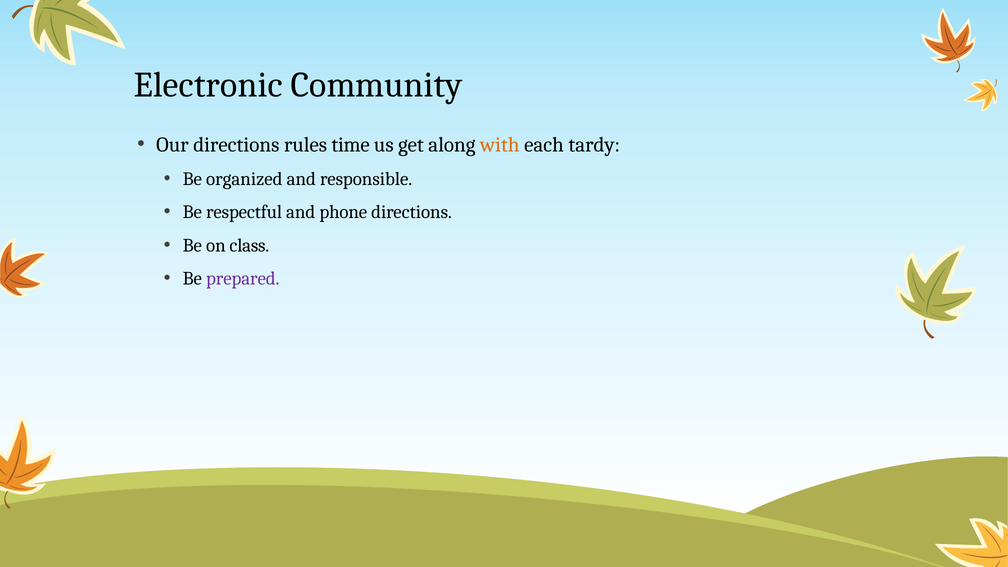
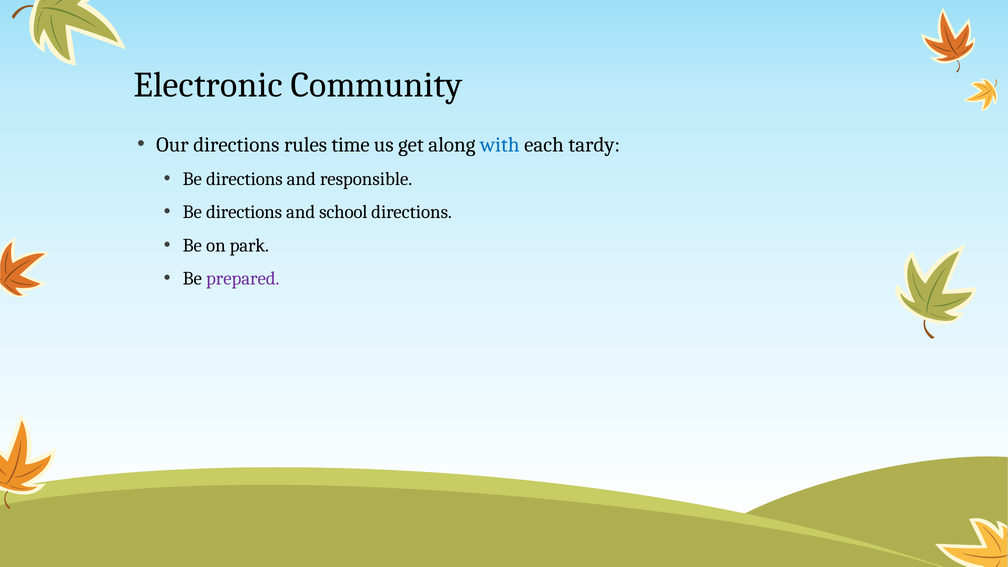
with colour: orange -> blue (500, 145)
organized: organized -> directions (244, 179)
respectful: respectful -> directions (244, 212)
phone: phone -> school (343, 212)
class: class -> park (249, 245)
